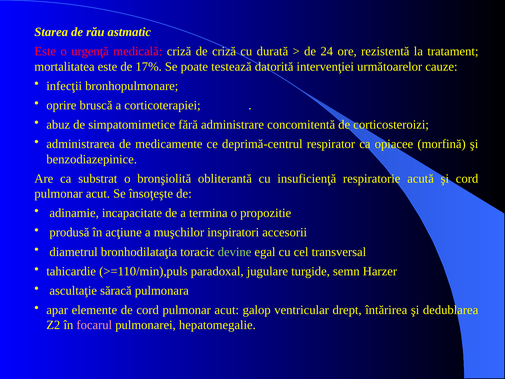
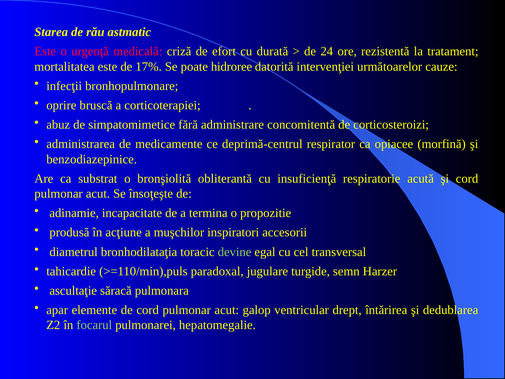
de criză: criză -> efort (224, 51)
testează: testează -> hidroree (232, 66)
focarul colour: pink -> light green (94, 325)
